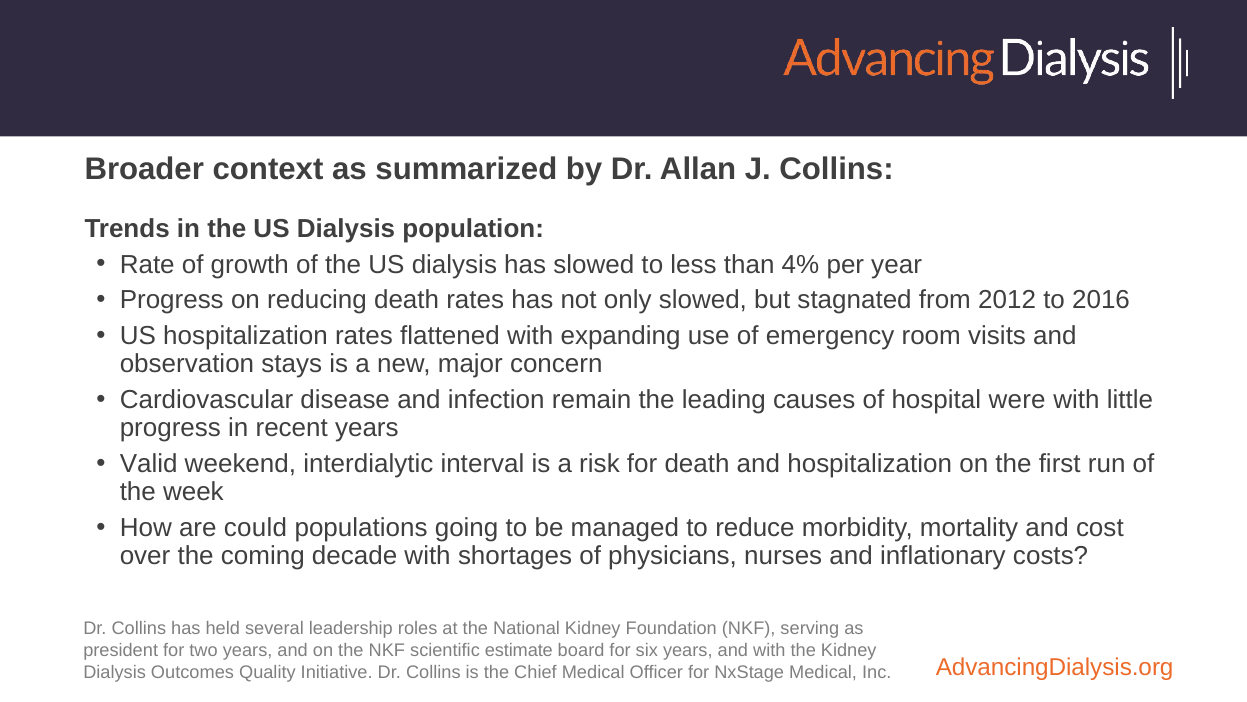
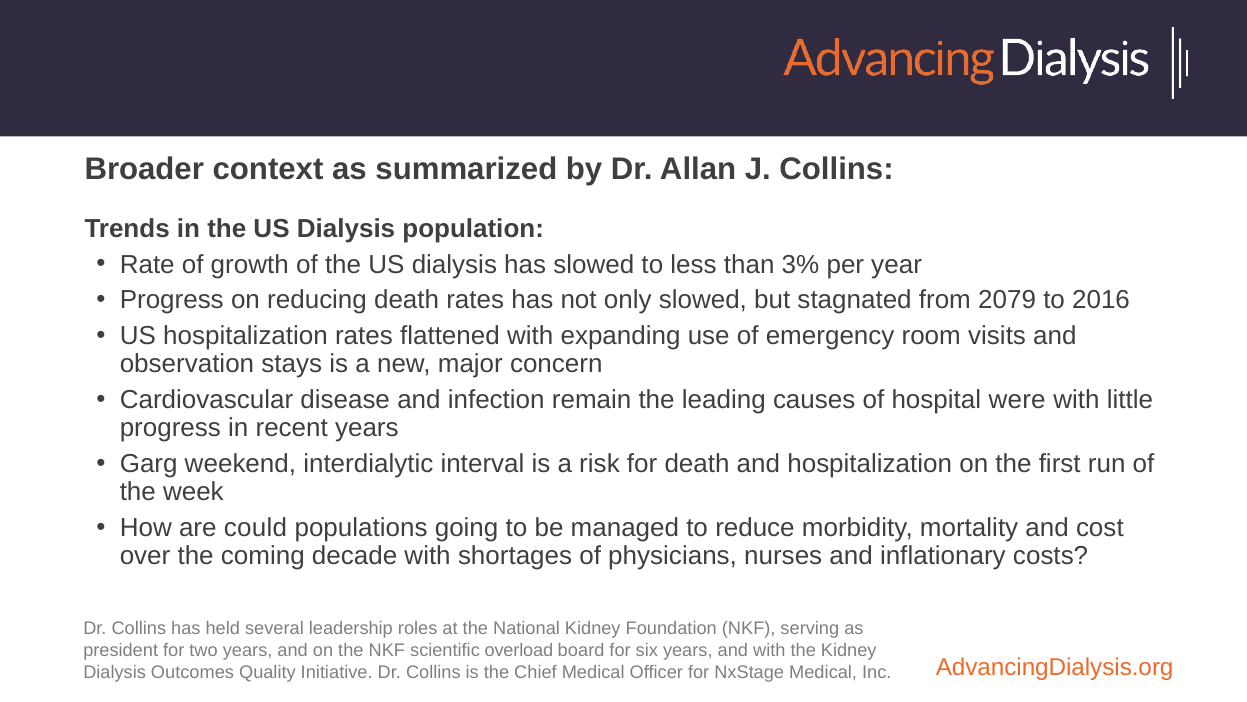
4%: 4% -> 3% (801, 264)
2012: 2012 -> 2079 (1007, 300)
Valid: Valid -> Garg (149, 464)
estimate: estimate -> overload (519, 650)
